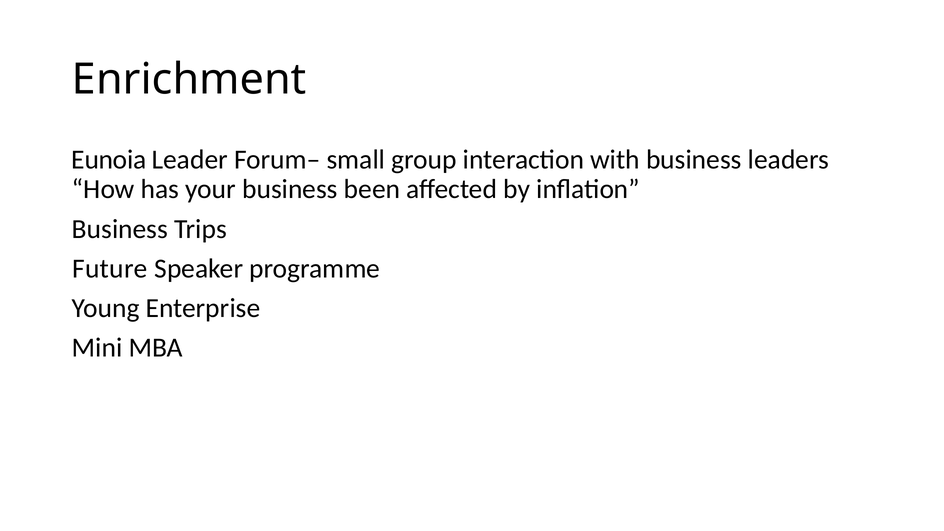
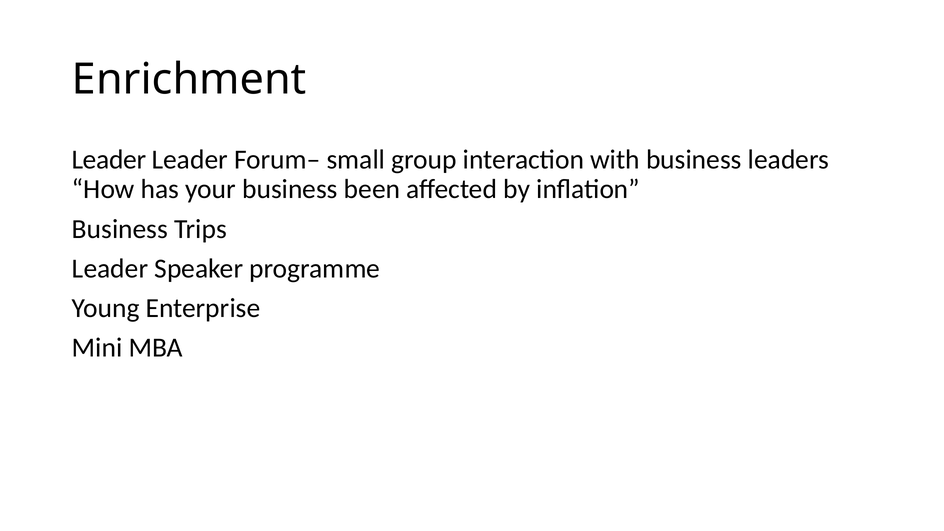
Eunoia: Eunoia -> Leader (109, 160)
Future: Future -> Leader (110, 269)
